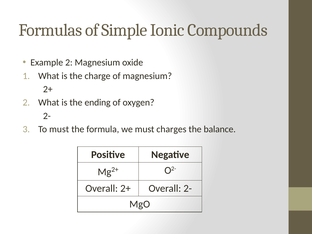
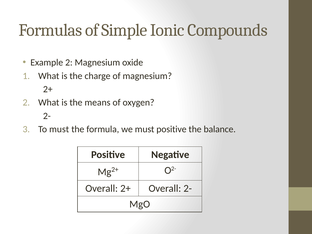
ending: ending -> means (98, 103)
must charges: charges -> positive (171, 129)
